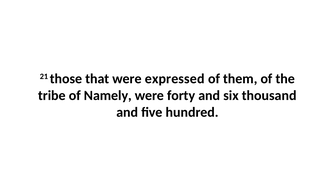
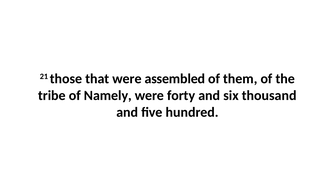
expressed: expressed -> assembled (175, 78)
